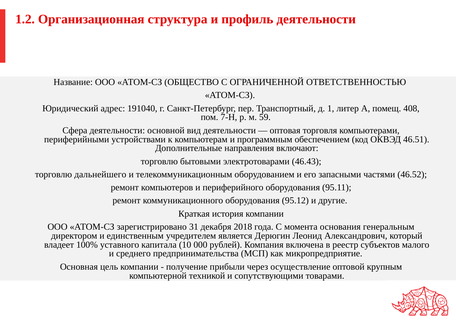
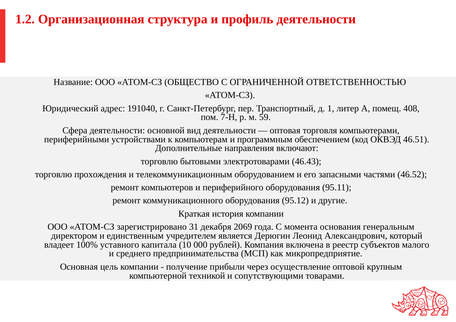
дальнейшего: дальнейшего -> прохождения (100, 175)
2018: 2018 -> 2069 (243, 227)
